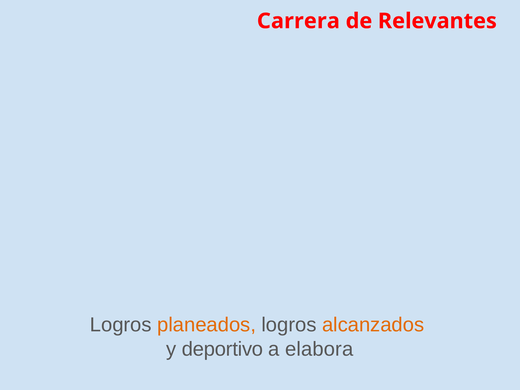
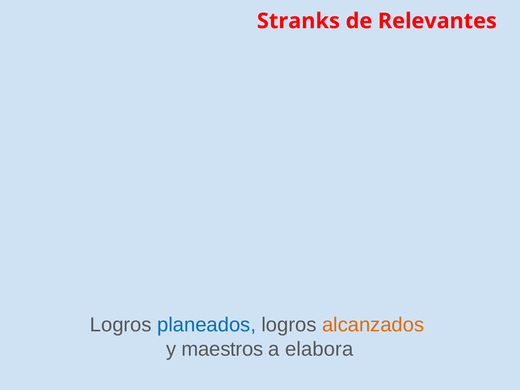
Carrera: Carrera -> Stranks (298, 21)
planeados colour: orange -> blue (207, 325)
deportivo: deportivo -> maestros (222, 349)
